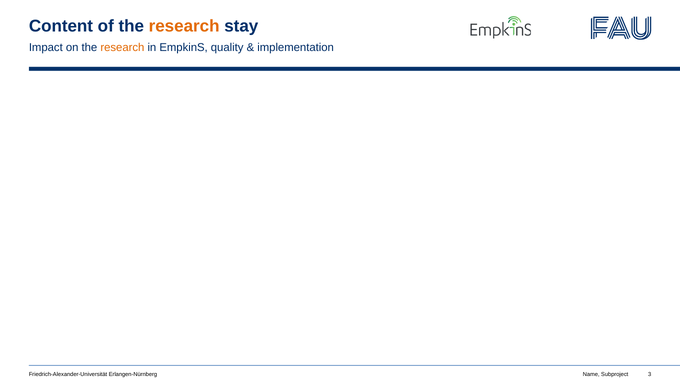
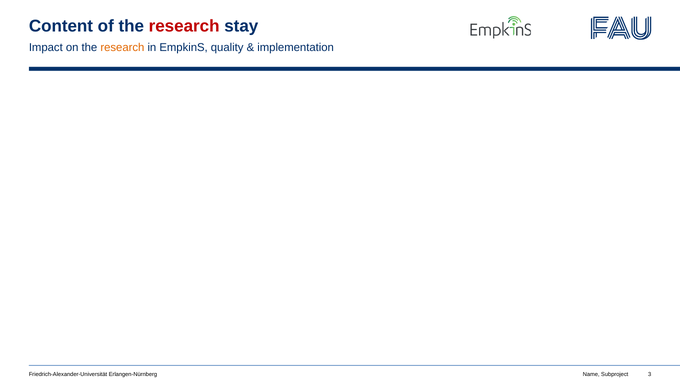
research colour: orange -> red (184, 26)
